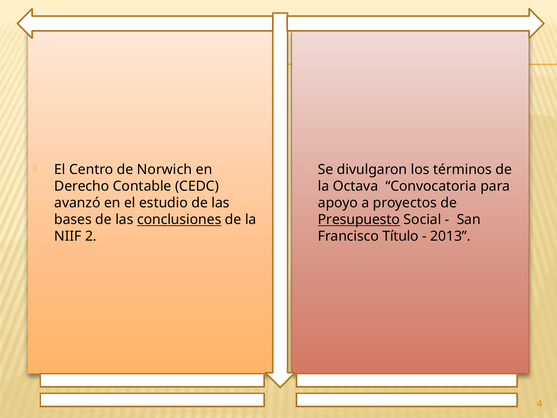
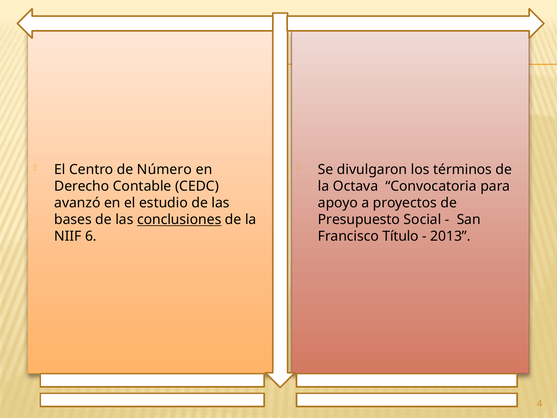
Norwich: Norwich -> Número (164, 169)
Presupuesto underline: present -> none (359, 219)
2: 2 -> 6 (91, 236)
